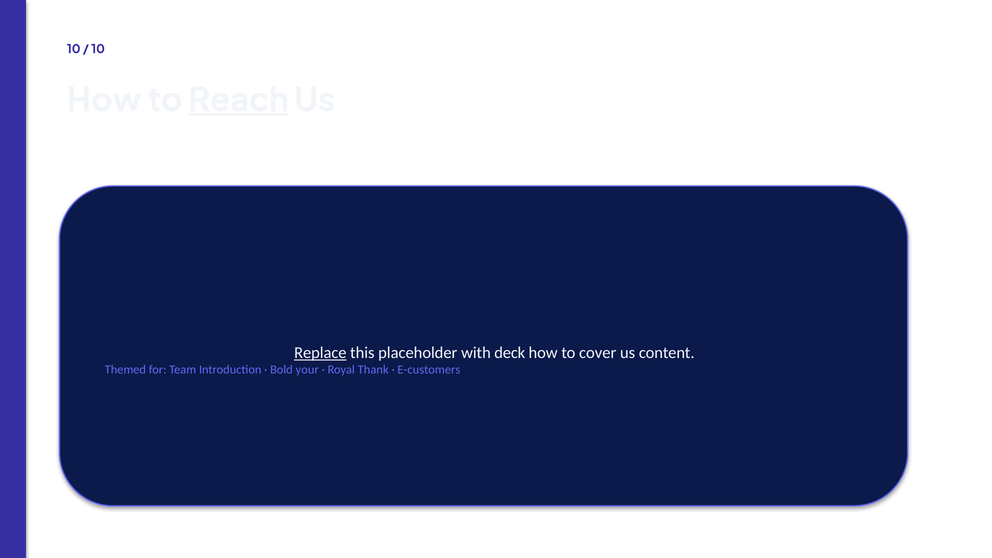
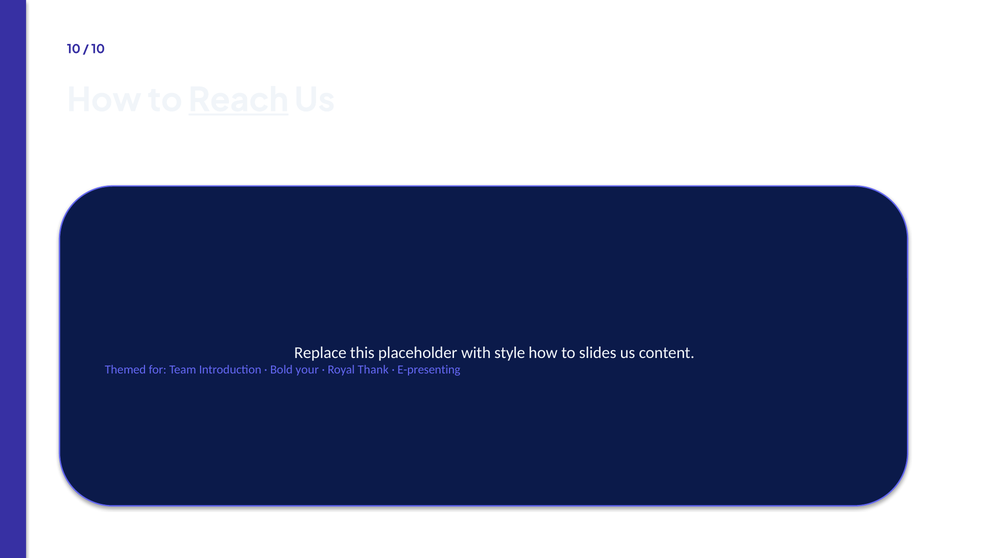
Replace underline: present -> none (320, 353)
deck: deck -> style (510, 353)
cover: cover -> slides (598, 353)
E-customers: E-customers -> E-presenting (429, 370)
